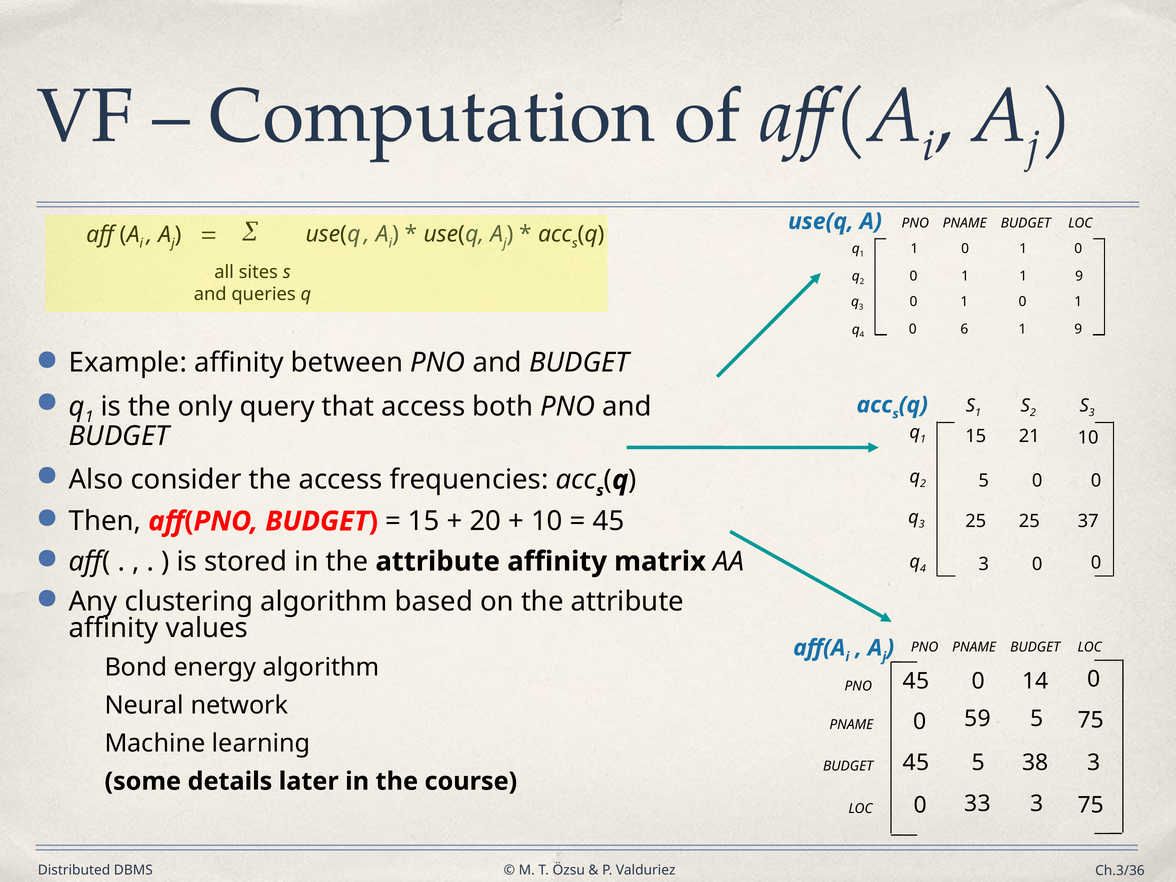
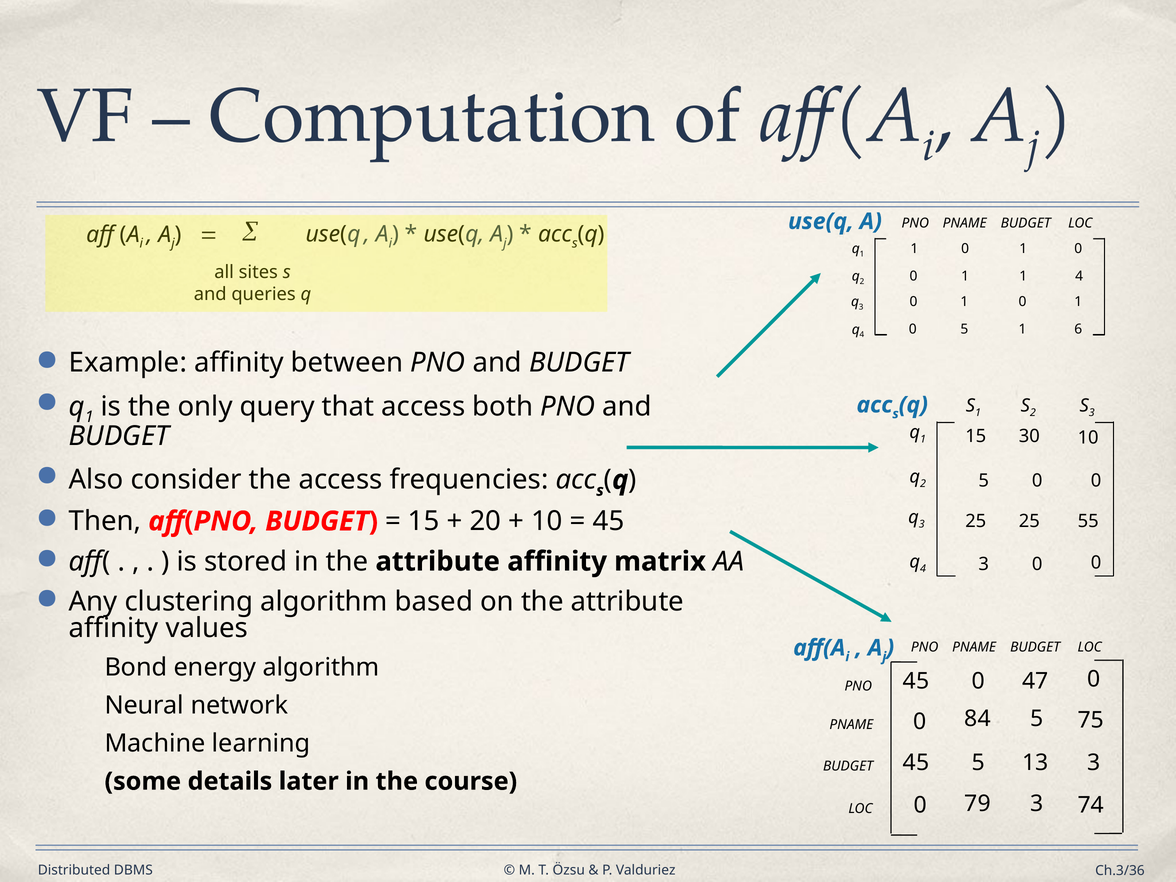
0 9: 9 -> 4 (1079, 276)
0 6: 6 -> 5 (964, 329)
1 9: 9 -> 6 (1078, 329)
21: 21 -> 30 (1029, 436)
37: 37 -> 55 (1088, 521)
14: 14 -> 47 (1035, 681)
59: 59 -> 84 (978, 719)
38: 38 -> 13 (1035, 763)
33: 33 -> 79 (978, 804)
3 75: 75 -> 74 (1091, 805)
